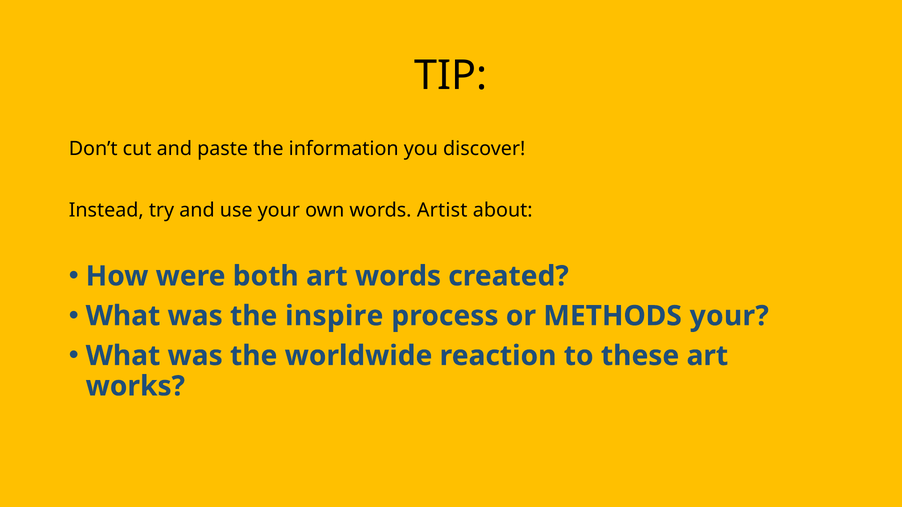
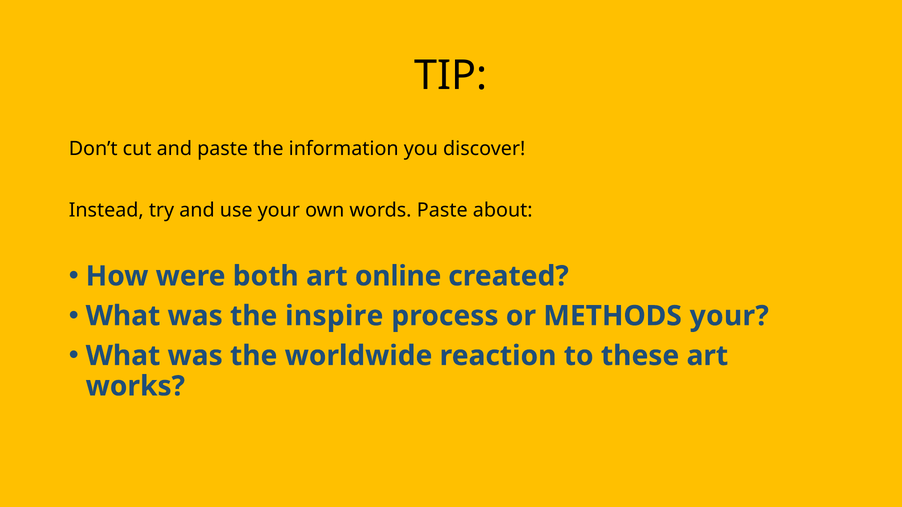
words Artist: Artist -> Paste (442, 210)
art words: words -> online (398, 276)
